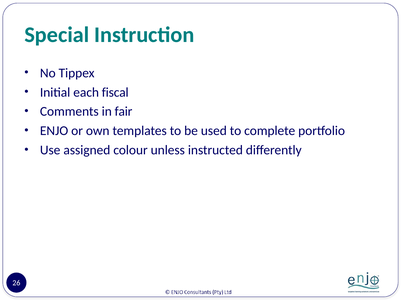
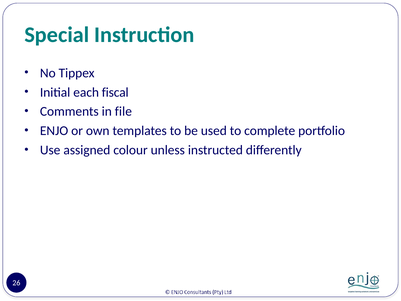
fair: fair -> file (123, 111)
